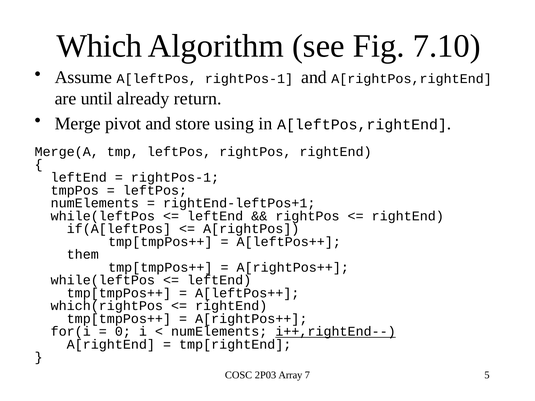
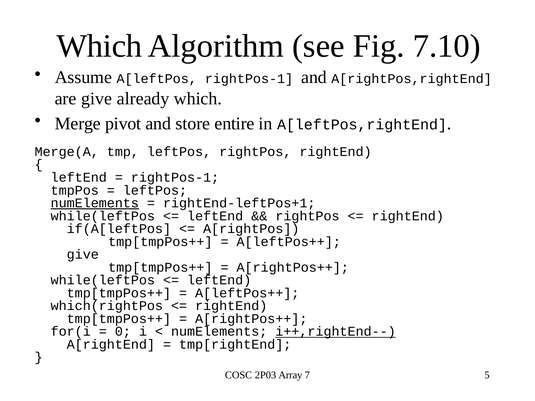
are until: until -> give (97, 99)
already return: return -> which (198, 99)
using: using -> entire (234, 124)
numElements underline: none -> present (95, 203)
them: them -> give (83, 255)
